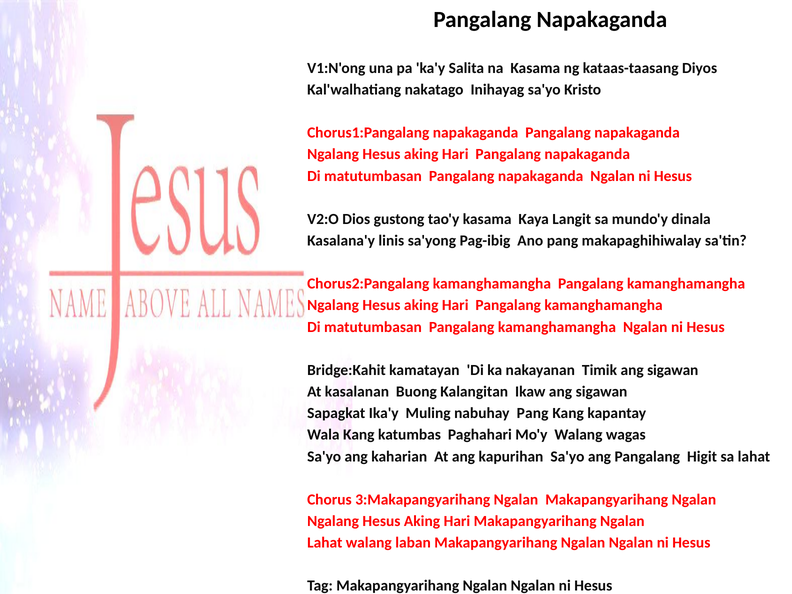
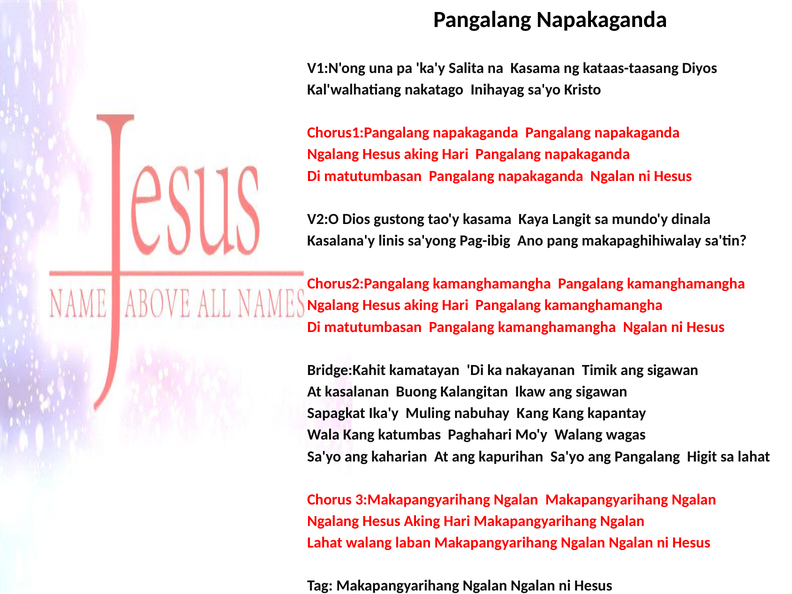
nabuhay Pang: Pang -> Kang (533, 413)
